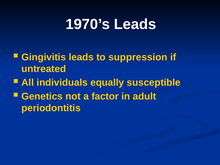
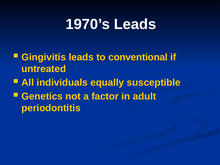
suppression: suppression -> conventional (138, 57)
